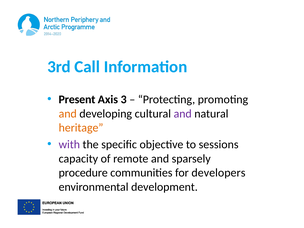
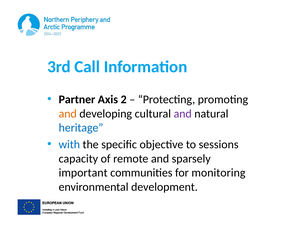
Present: Present -> Partner (77, 99)
3: 3 -> 2 (124, 99)
heritage colour: orange -> blue (81, 128)
with colour: purple -> blue (69, 144)
procedure: procedure -> important (83, 173)
developers: developers -> monitoring (218, 173)
